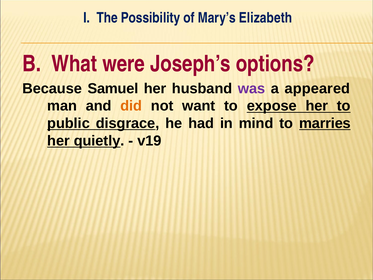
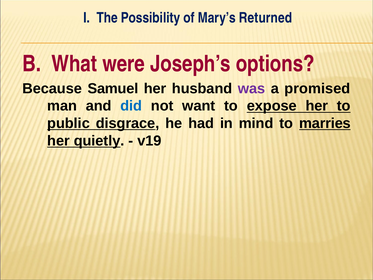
Elizabeth: Elizabeth -> Returned (266, 18)
appeared: appeared -> promised (317, 88)
did colour: orange -> blue (131, 106)
